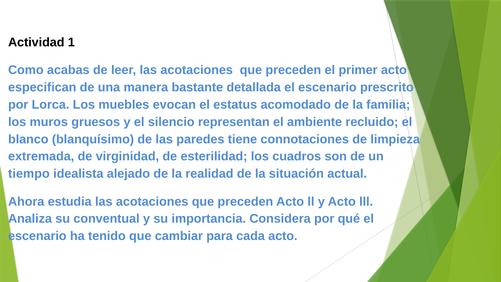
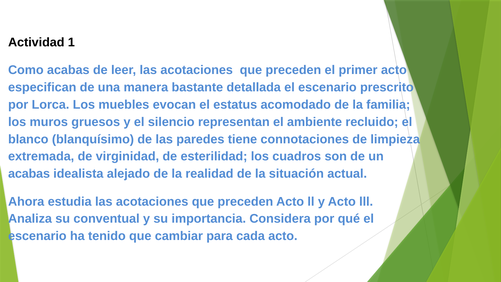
tiempo: tiempo -> acabas (29, 174)
